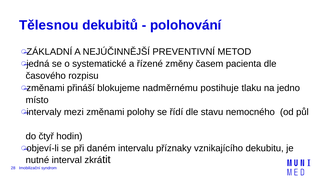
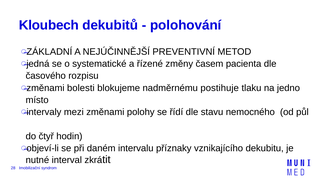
Tělesnou: Tělesnou -> Kloubech (49, 25)
přináší: přináší -> bolesti (81, 88)
